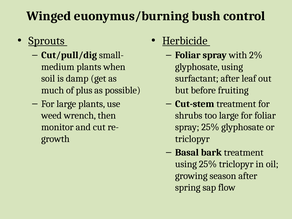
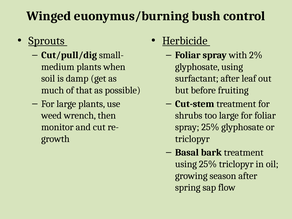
plus: plus -> that (84, 90)
